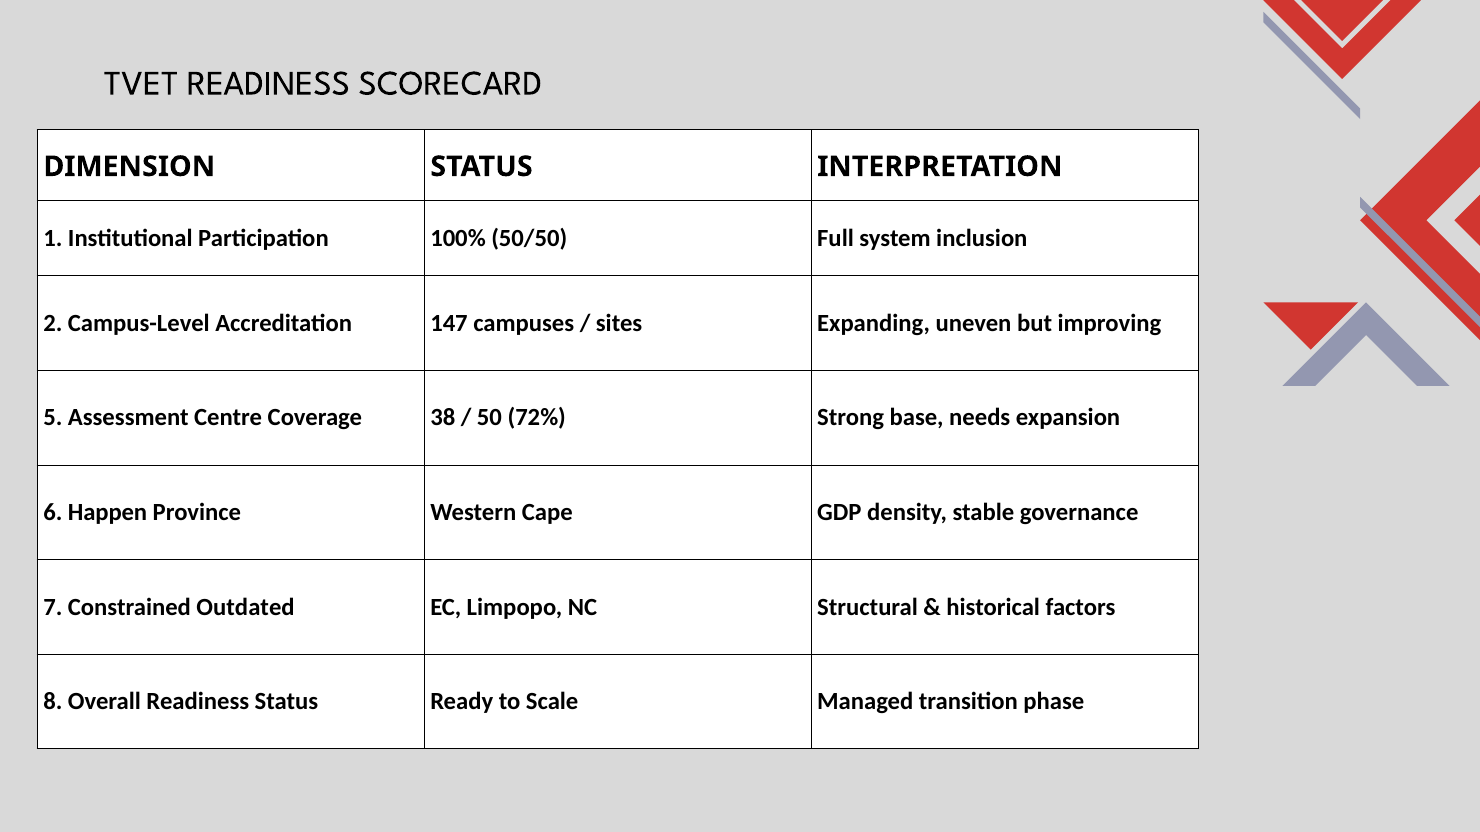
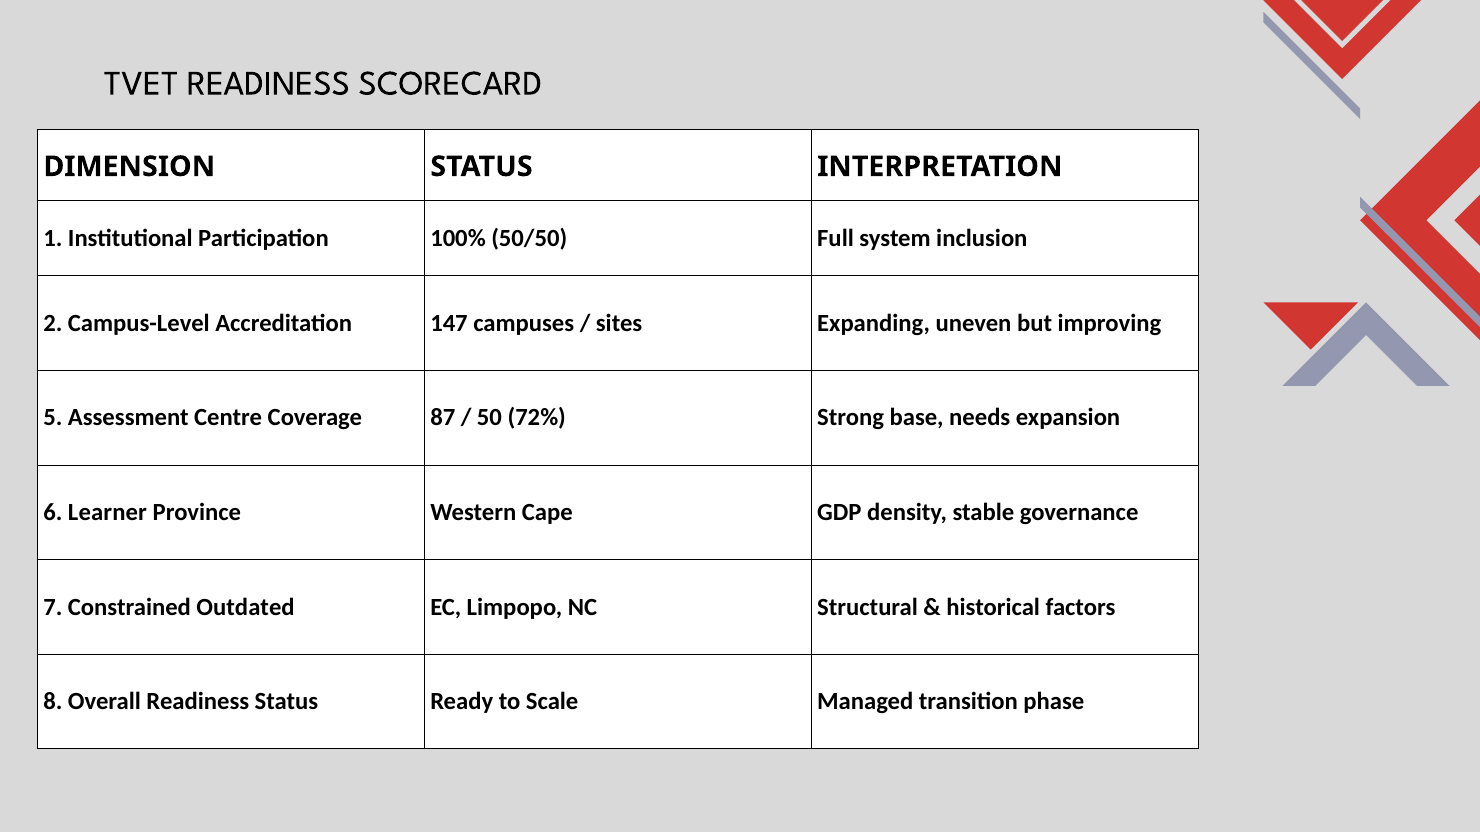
38: 38 -> 87 (443, 418)
Happen: Happen -> Learner (107, 513)
